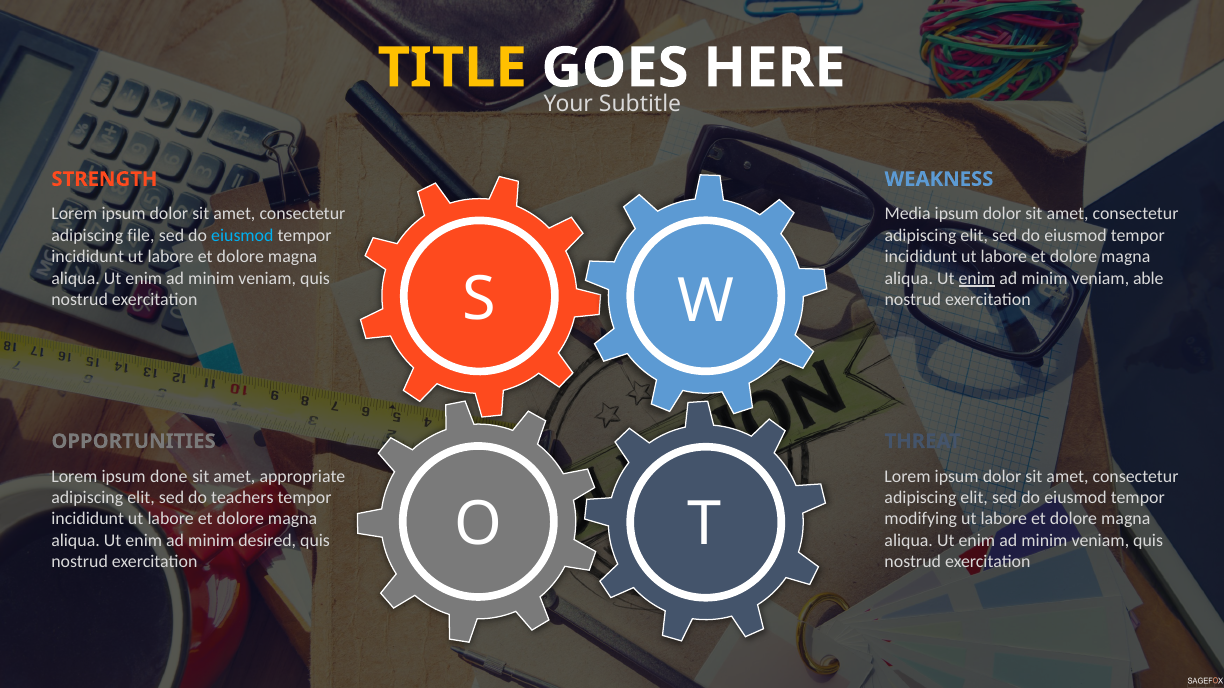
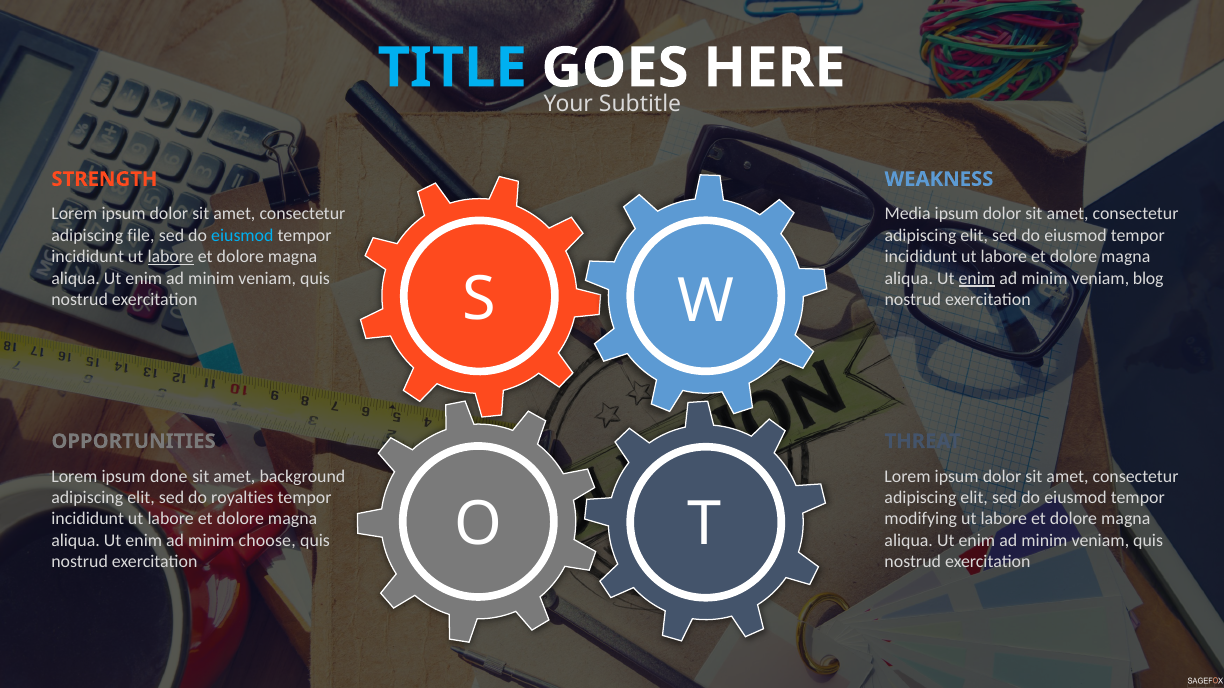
TITLE colour: yellow -> light blue (452, 68)
labore underline: none -> present (171, 257)
able: able -> blog (1148, 279)
appropriate: appropriate -> background (302, 477)
teachers: teachers -> royalties (242, 498)
desired: desired -> choose (267, 541)
